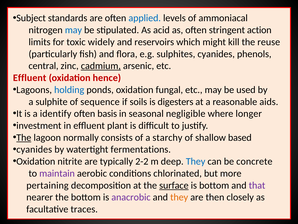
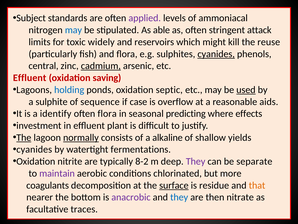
applied colour: blue -> purple (145, 18)
acid: acid -> able (161, 30)
action: action -> attack (259, 30)
cyanides underline: none -> present (216, 54)
hence: hence -> saving (107, 78)
fungal: fungal -> septic (169, 90)
used underline: none -> present (246, 90)
soils: soils -> case (138, 101)
digesters: digesters -> overflow (175, 101)
often basis: basis -> flora (107, 113)
negligible: negligible -> predicting (186, 113)
longer: longer -> effects (249, 113)
normally underline: none -> present (81, 137)
starchy: starchy -> alkaline (168, 137)
based: based -> yields (240, 137)
2-2: 2-2 -> 8-2 (142, 161)
They colour: blue -> purple (196, 161)
concrete: concrete -> separate (254, 161)
pertaining: pertaining -> coagulants (48, 185)
is bottom: bottom -> residue (214, 185)
that colour: purple -> orange (257, 185)
they colour: orange -> blue (179, 197)
closely: closely -> nitrate (240, 197)
